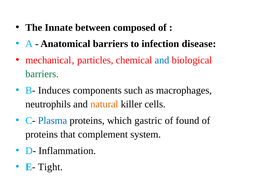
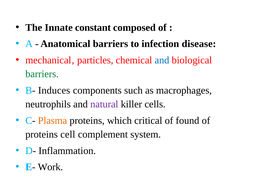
between: between -> constant (93, 28)
natural colour: orange -> purple (104, 104)
Plasma colour: blue -> orange (53, 121)
gastric: gastric -> critical (148, 121)
that: that -> cell (68, 134)
Tight: Tight -> Work (50, 167)
